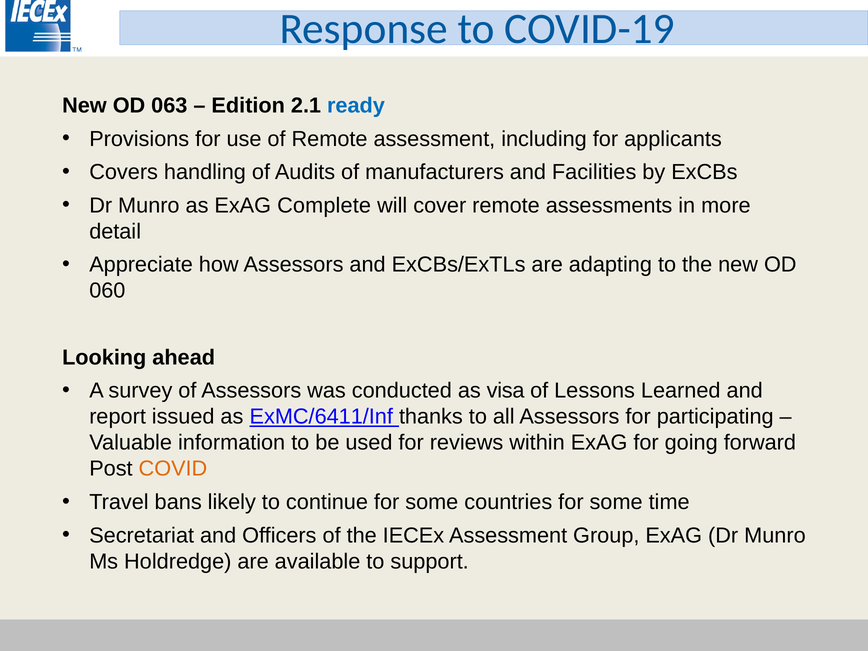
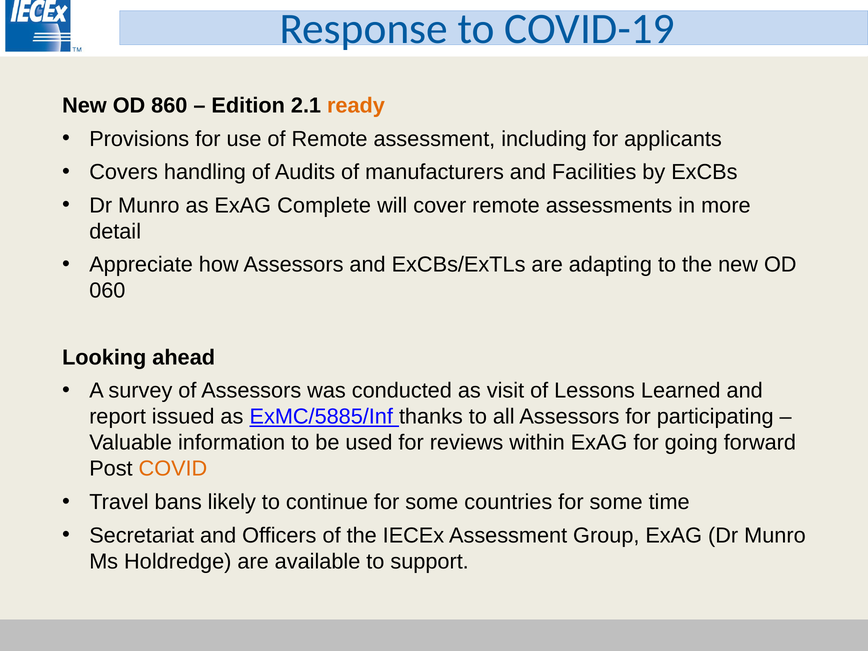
063: 063 -> 860 (169, 106)
ready colour: blue -> orange (356, 106)
visa: visa -> visit (505, 391)
ExMC/6411/Inf: ExMC/6411/Inf -> ExMC/5885/Inf (321, 417)
